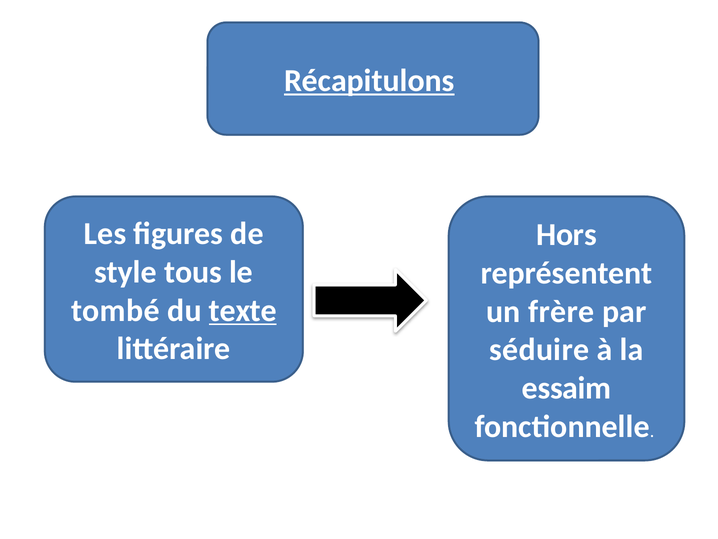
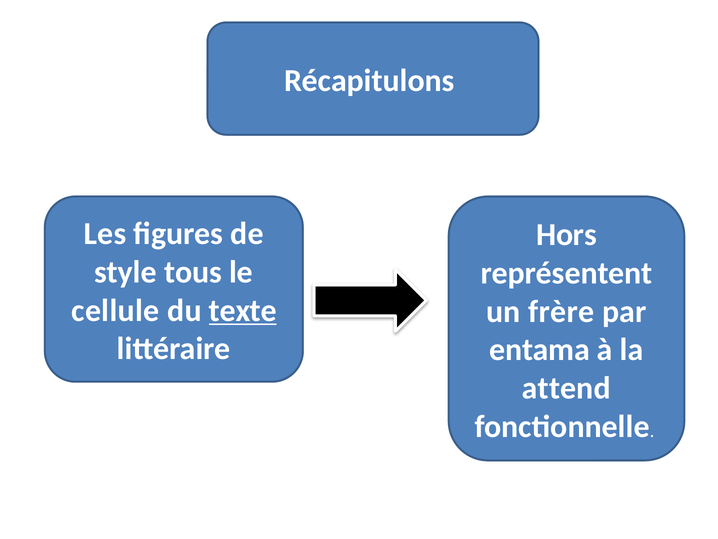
Récapitulons underline: present -> none (369, 81)
tombé: tombé -> cellule (115, 310)
séduire: séduire -> entama (540, 350)
essaim: essaim -> attend (566, 388)
